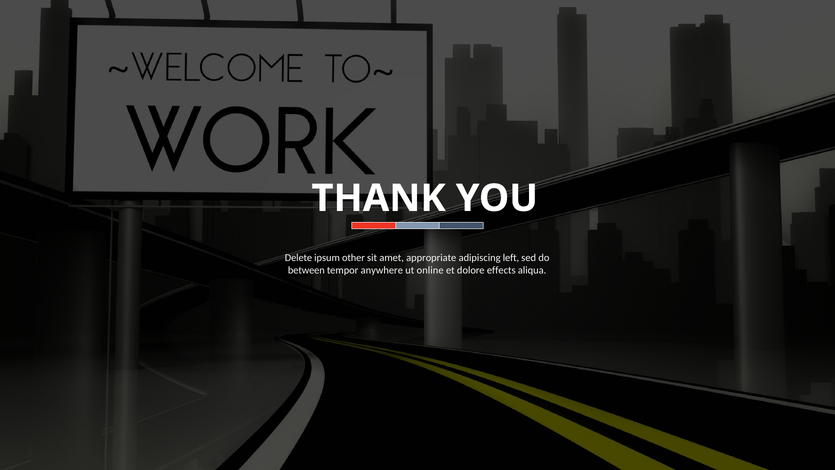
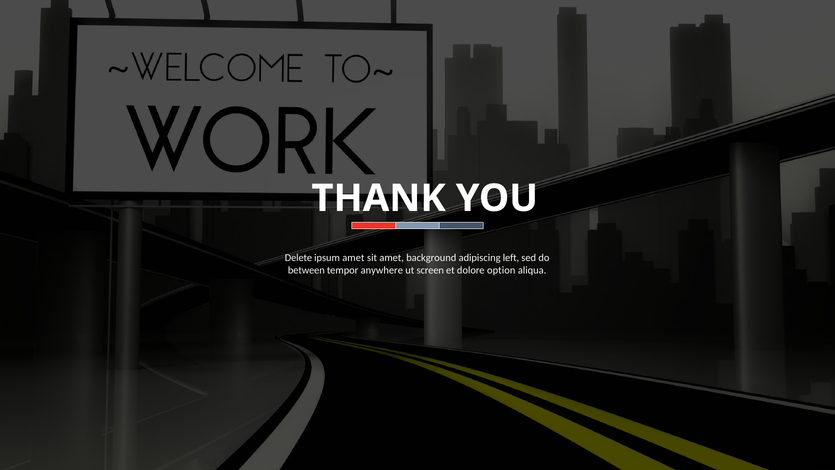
ipsum other: other -> amet (353, 258)
appropriate: appropriate -> background (431, 258)
online: online -> screen (430, 270)
effects: effects -> option (501, 270)
